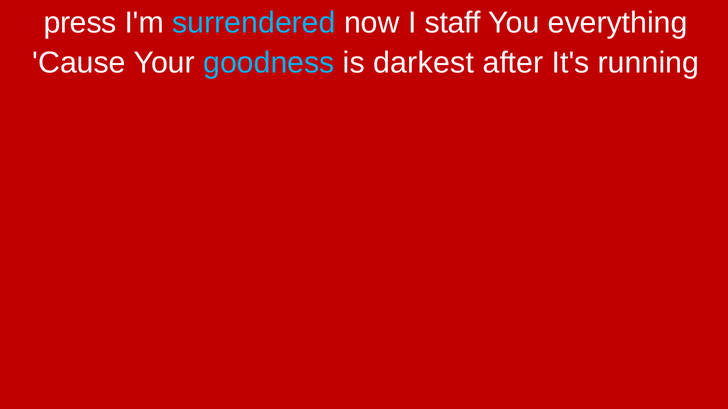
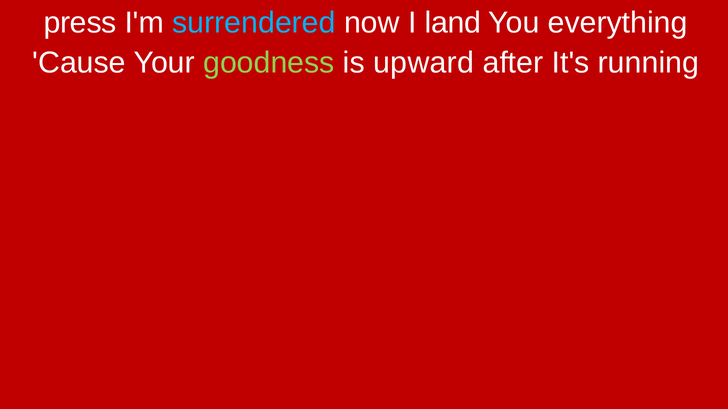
staff: staff -> land (453, 23)
goodness colour: light blue -> light green (269, 63)
darkest: darkest -> upward (424, 63)
